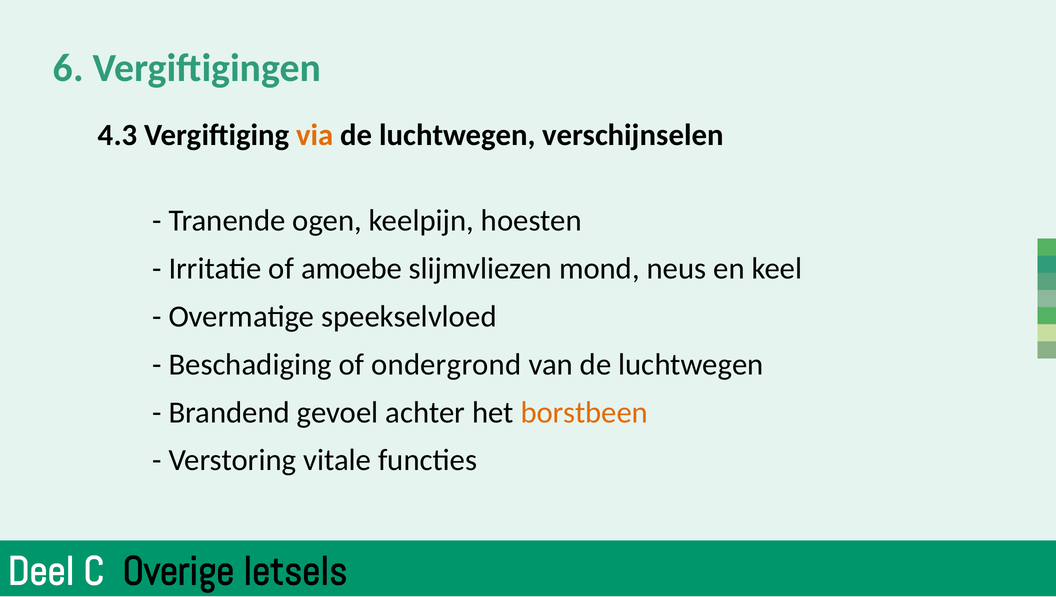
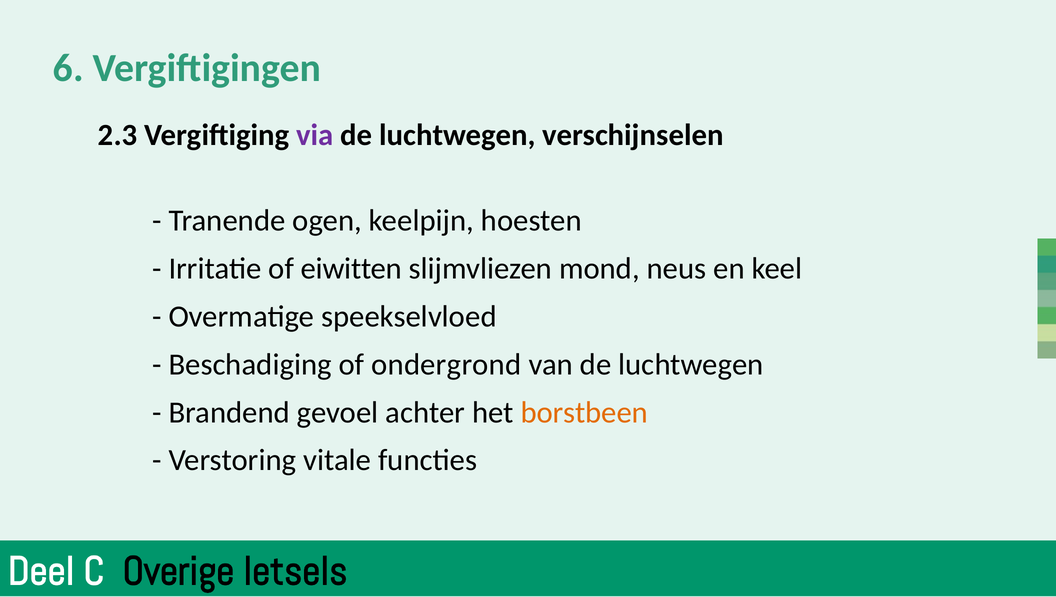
4.3: 4.3 -> 2.3 (118, 135)
via colour: orange -> purple (315, 135)
amoebe: amoebe -> eiwitten (352, 269)
